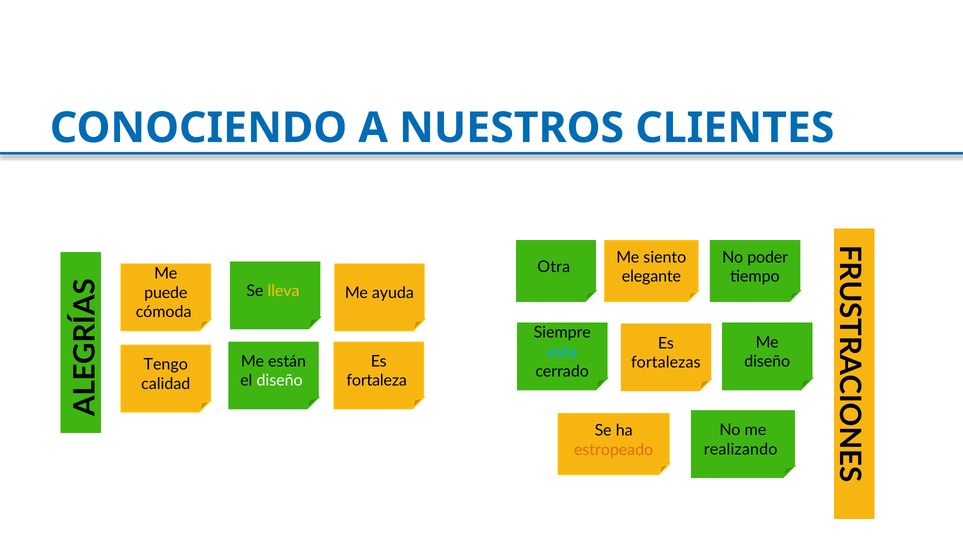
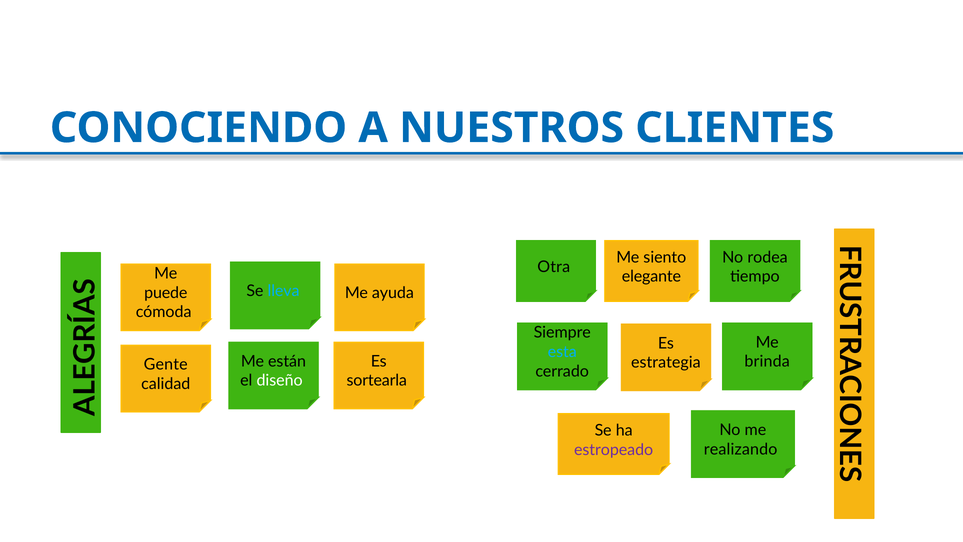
poder: poder -> rodea (768, 257)
lleva colour: yellow -> light blue (284, 291)
diseño: diseño -> brinda (767, 361)
fortalezas: fortalezas -> estrategia (666, 362)
Tengo: Tengo -> Gente (166, 364)
fortaleza: fortaleza -> sortearla (377, 381)
estropeado colour: orange -> purple (614, 450)
